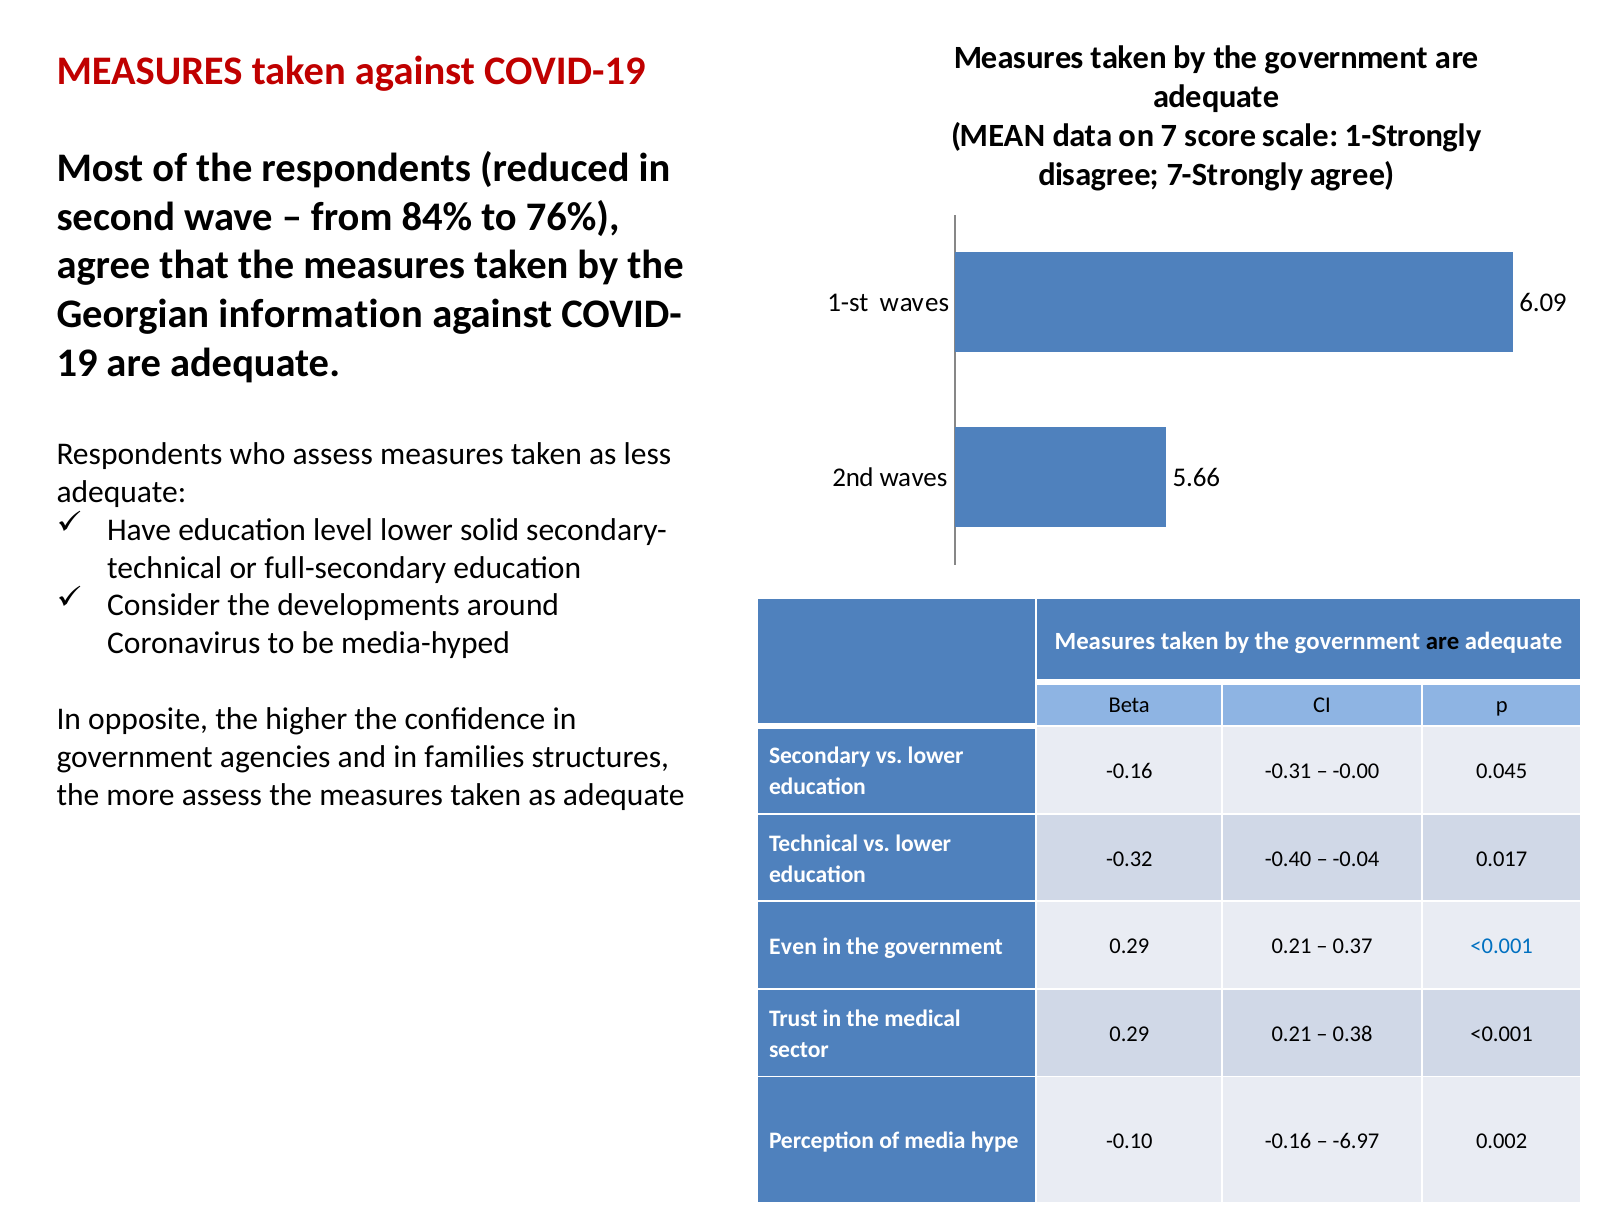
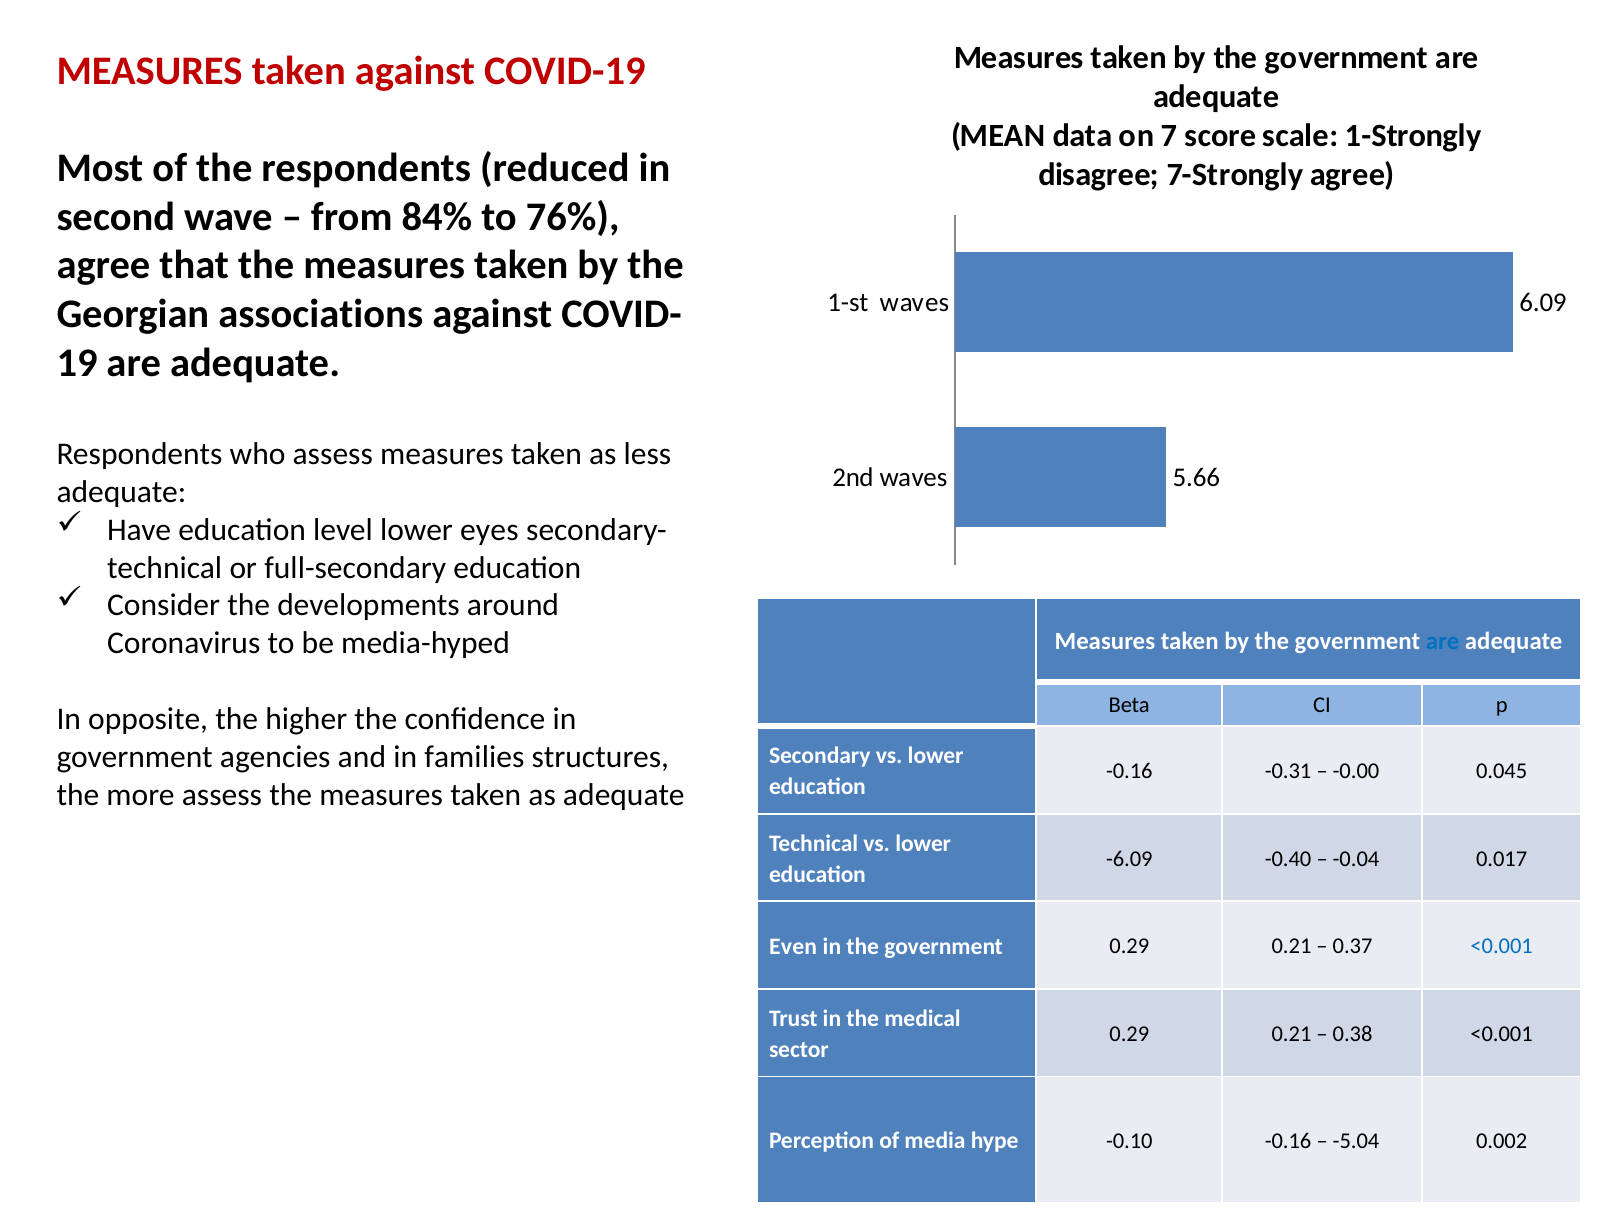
information: information -> associations (321, 314)
solid: solid -> eyes (489, 530)
are colour: black -> blue (1443, 642)
-0.32: -0.32 -> -6.09 (1129, 859)
-6.97: -6.97 -> -5.04 (1356, 1141)
